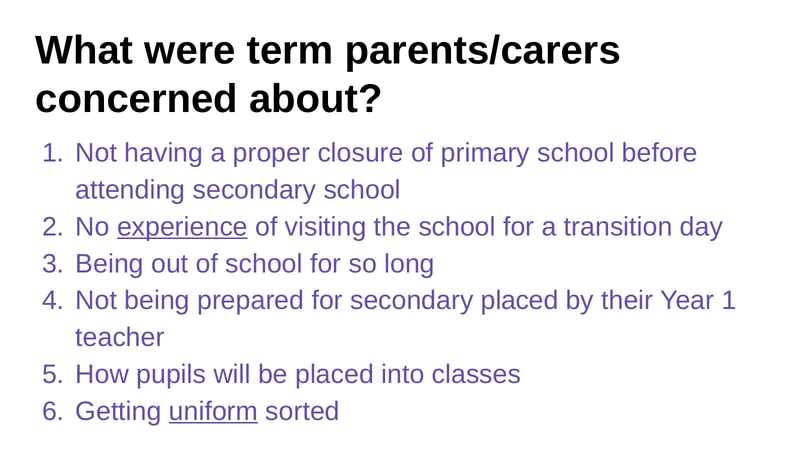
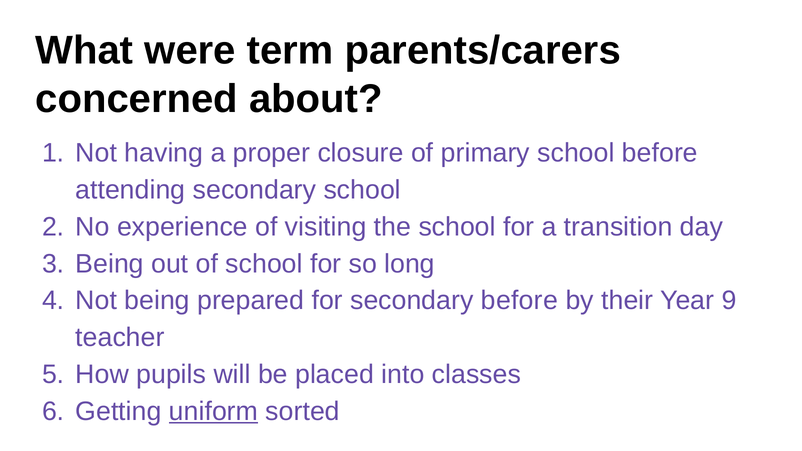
experience underline: present -> none (182, 227)
secondary placed: placed -> before (519, 301)
Year 1: 1 -> 9 (729, 301)
